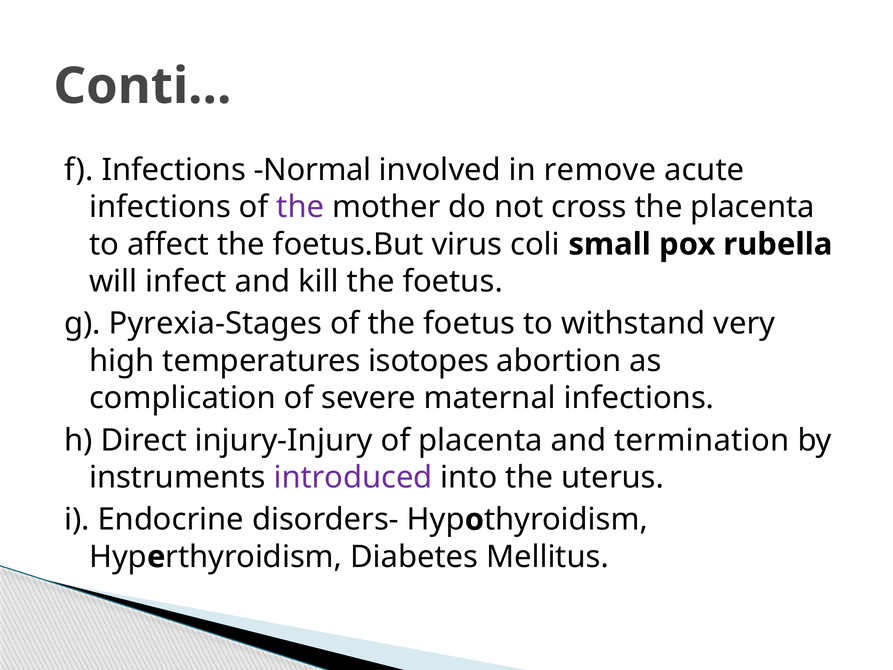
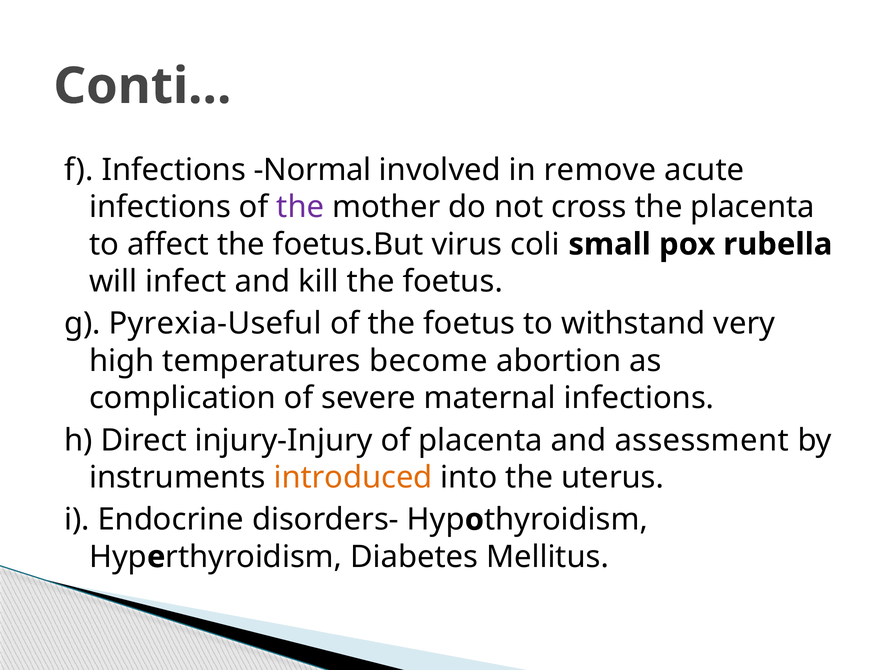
Pyrexia-Stages: Pyrexia-Stages -> Pyrexia-Useful (215, 324)
isotopes: isotopes -> become (428, 361)
termination: termination -> assessment (702, 440)
introduced colour: purple -> orange (353, 477)
